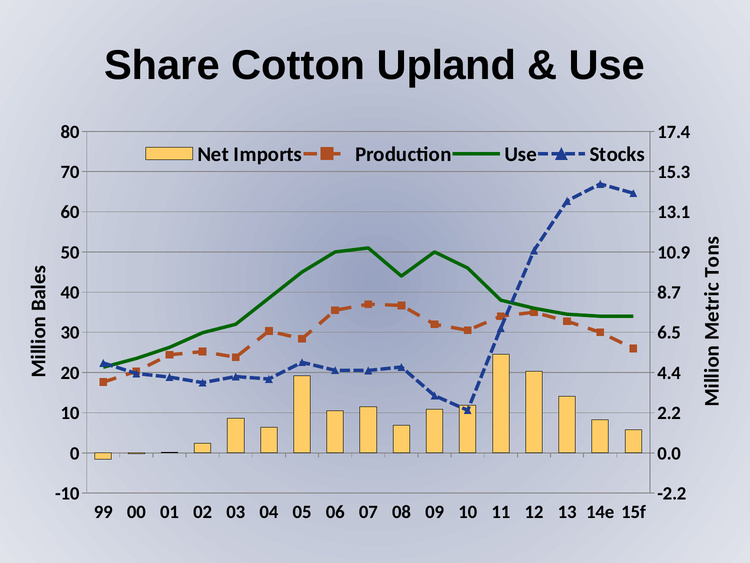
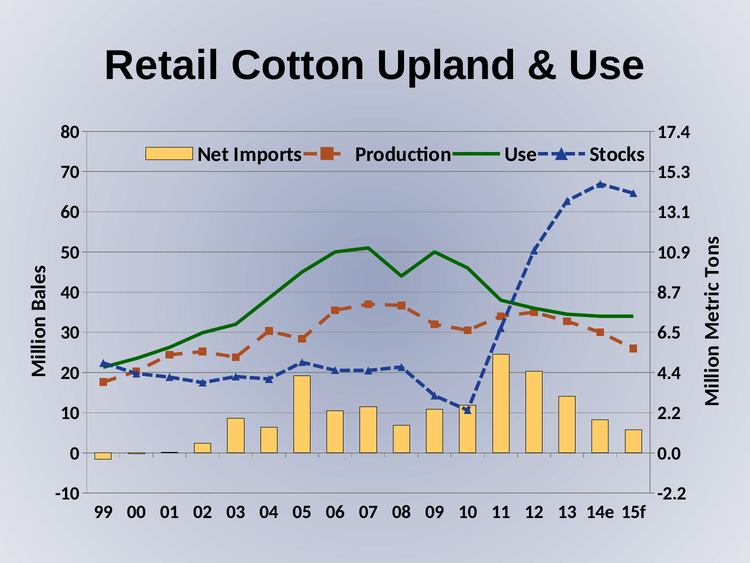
Share: Share -> Retail (162, 65)
